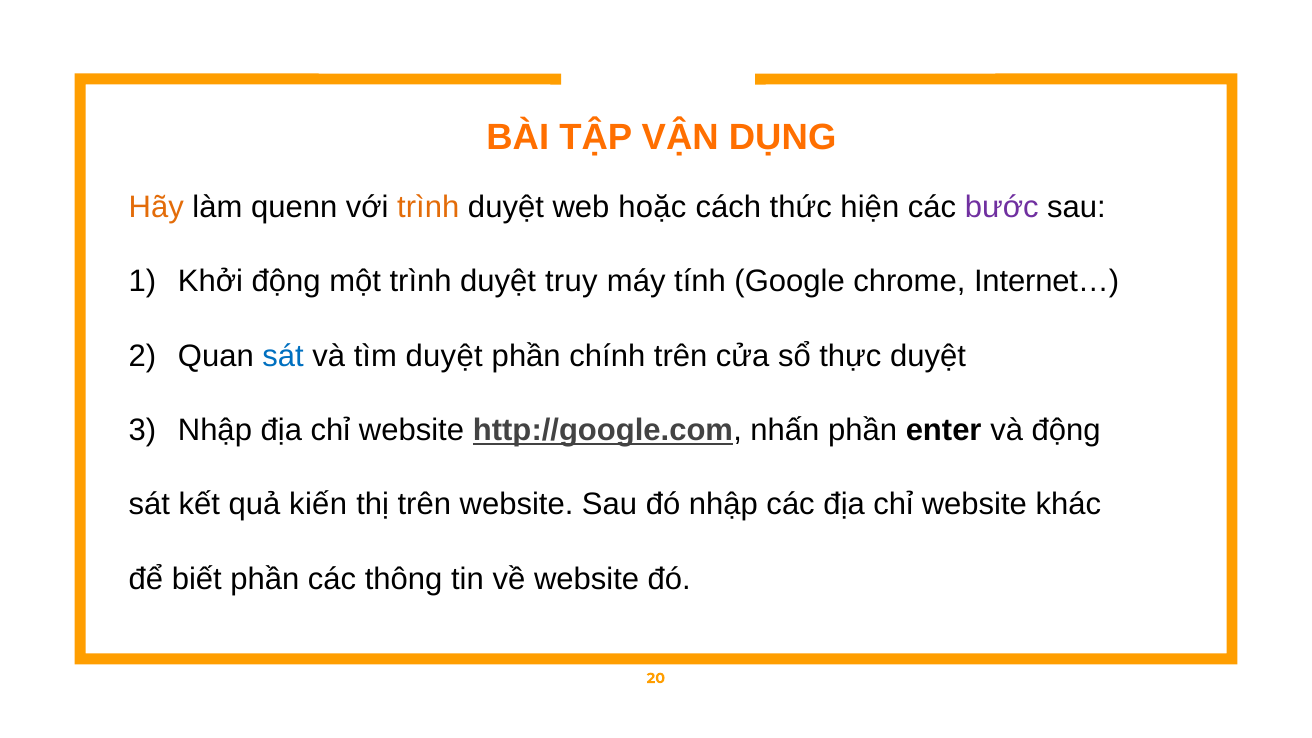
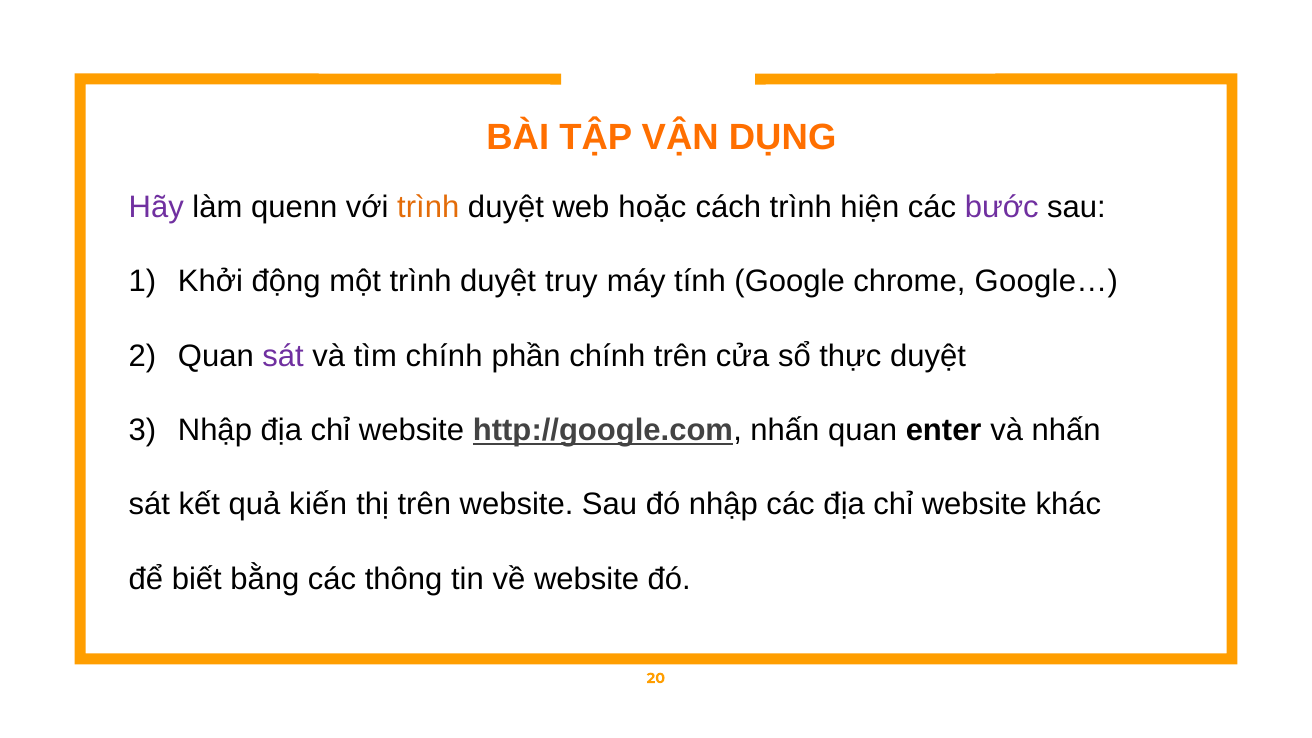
Hãy colour: orange -> purple (156, 207)
cách thức: thức -> trình (801, 207)
Internet…: Internet… -> Google… (1046, 281)
sát colour: blue -> purple (283, 356)
tìm duyệt: duyệt -> chính (444, 356)
nhấn phần: phần -> quan (863, 430)
và động: động -> nhấn (1066, 430)
biết phần: phần -> bằng (265, 579)
